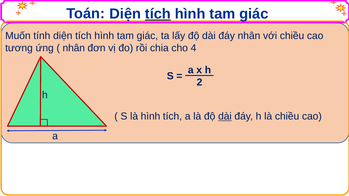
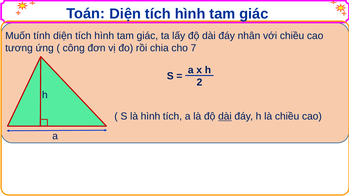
tích underline: present -> none (158, 14)
nhân: nhân -> công (74, 48)
4: 4 -> 7 (194, 48)
